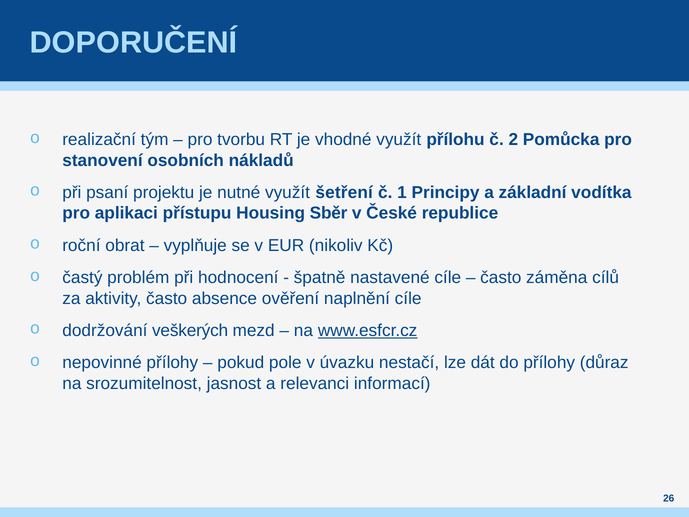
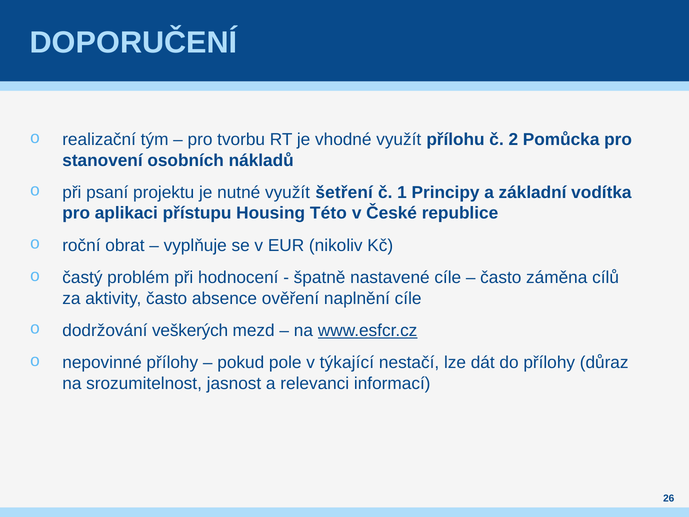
Sběr: Sběr -> Této (328, 213)
úvazku: úvazku -> týkající (347, 363)
